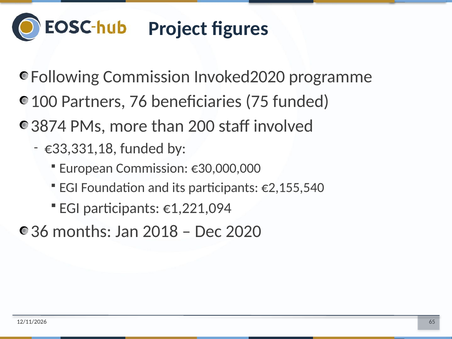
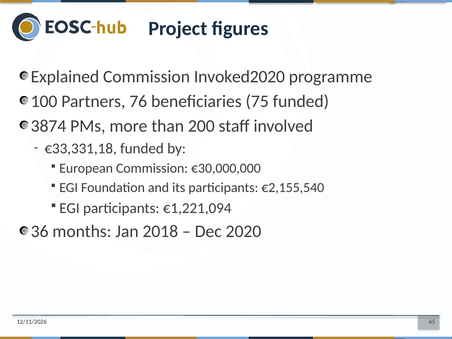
Following: Following -> Explained (65, 77)
